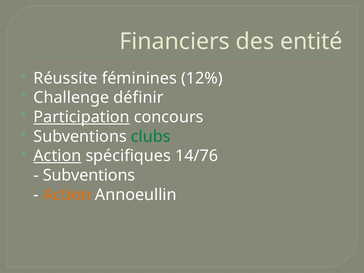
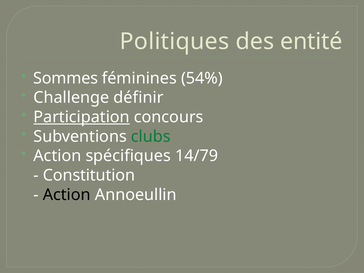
Financiers: Financiers -> Politiques (174, 41)
Réussite: Réussite -> Sommes (66, 78)
12%: 12% -> 54% (202, 78)
Action underline: present -> none (57, 156)
14/76: 14/76 -> 14/79 (197, 156)
Subventions: Subventions -> Constitution (89, 175)
Action colour: orange -> black (67, 195)
